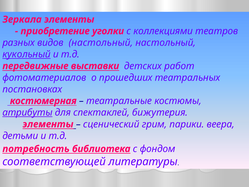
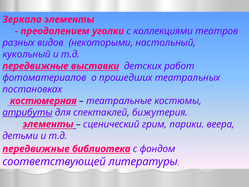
приобретение: приобретение -> преодолением (55, 31)
видов настольный: настольный -> некоторыми (101, 43)
кукольный underline: present -> none (27, 54)
потребность: потребность -> передвижные (36, 149)
